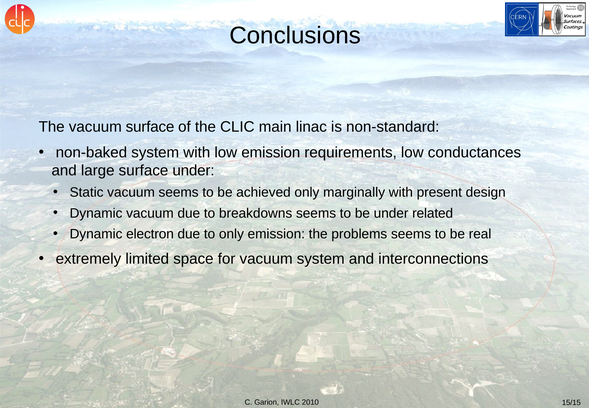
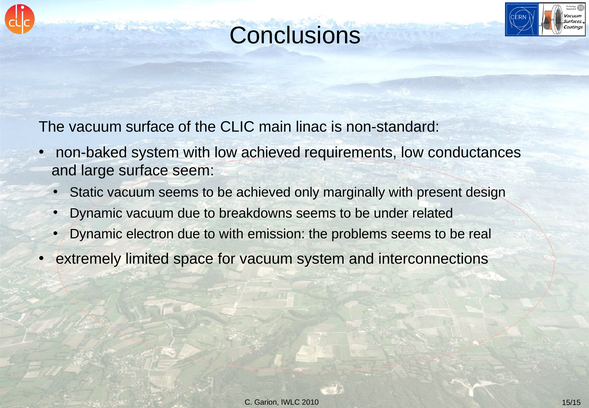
low emission: emission -> achieved (271, 152)
surface under: under -> seem (193, 171)
to only: only -> with (231, 234)
